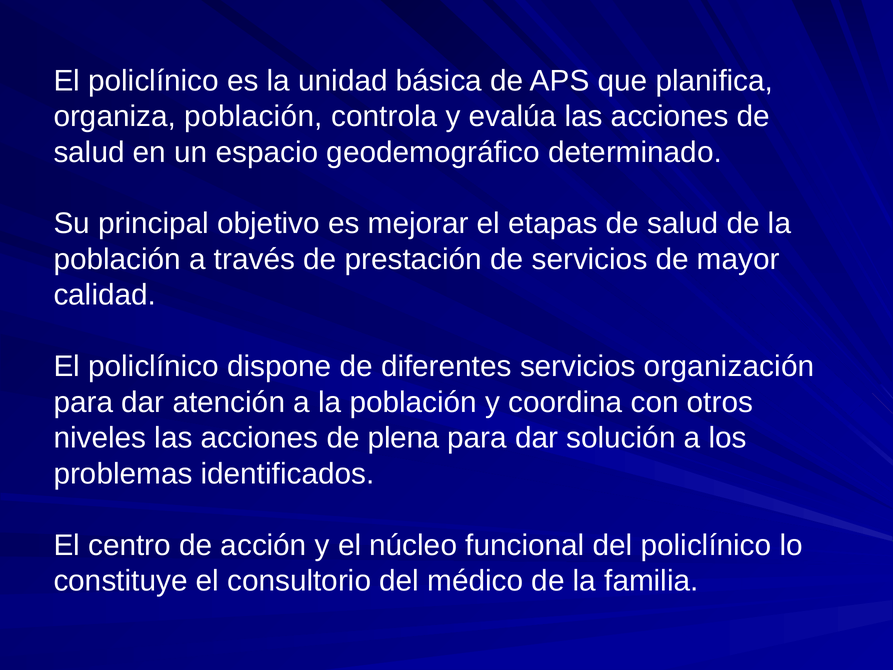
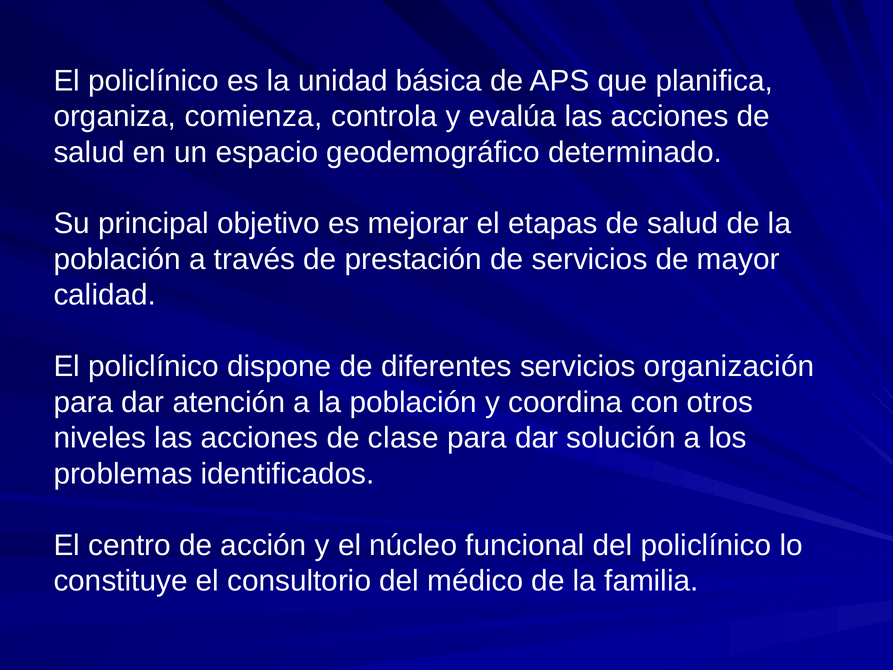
organiza población: población -> comienza (254, 116)
plena: plena -> clase (403, 438)
